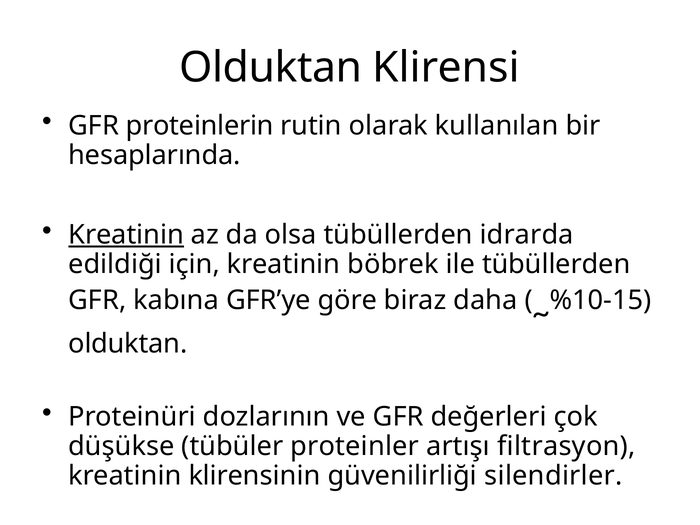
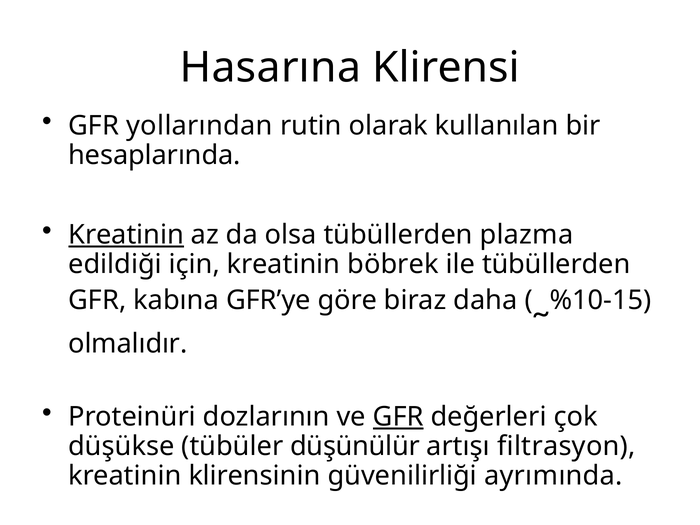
Olduktan: Olduktan -> Hasarına (270, 68)
proteinlerin: proteinlerin -> yollarından (199, 126)
idrarda: idrarda -> plazma (527, 235)
olduktan: olduktan -> olmalıdır (128, 344)
GFR underline: none -> present (398, 417)
proteinler: proteinler -> düşünülür (355, 446)
silendirler: silendirler -> ayrımında (554, 476)
